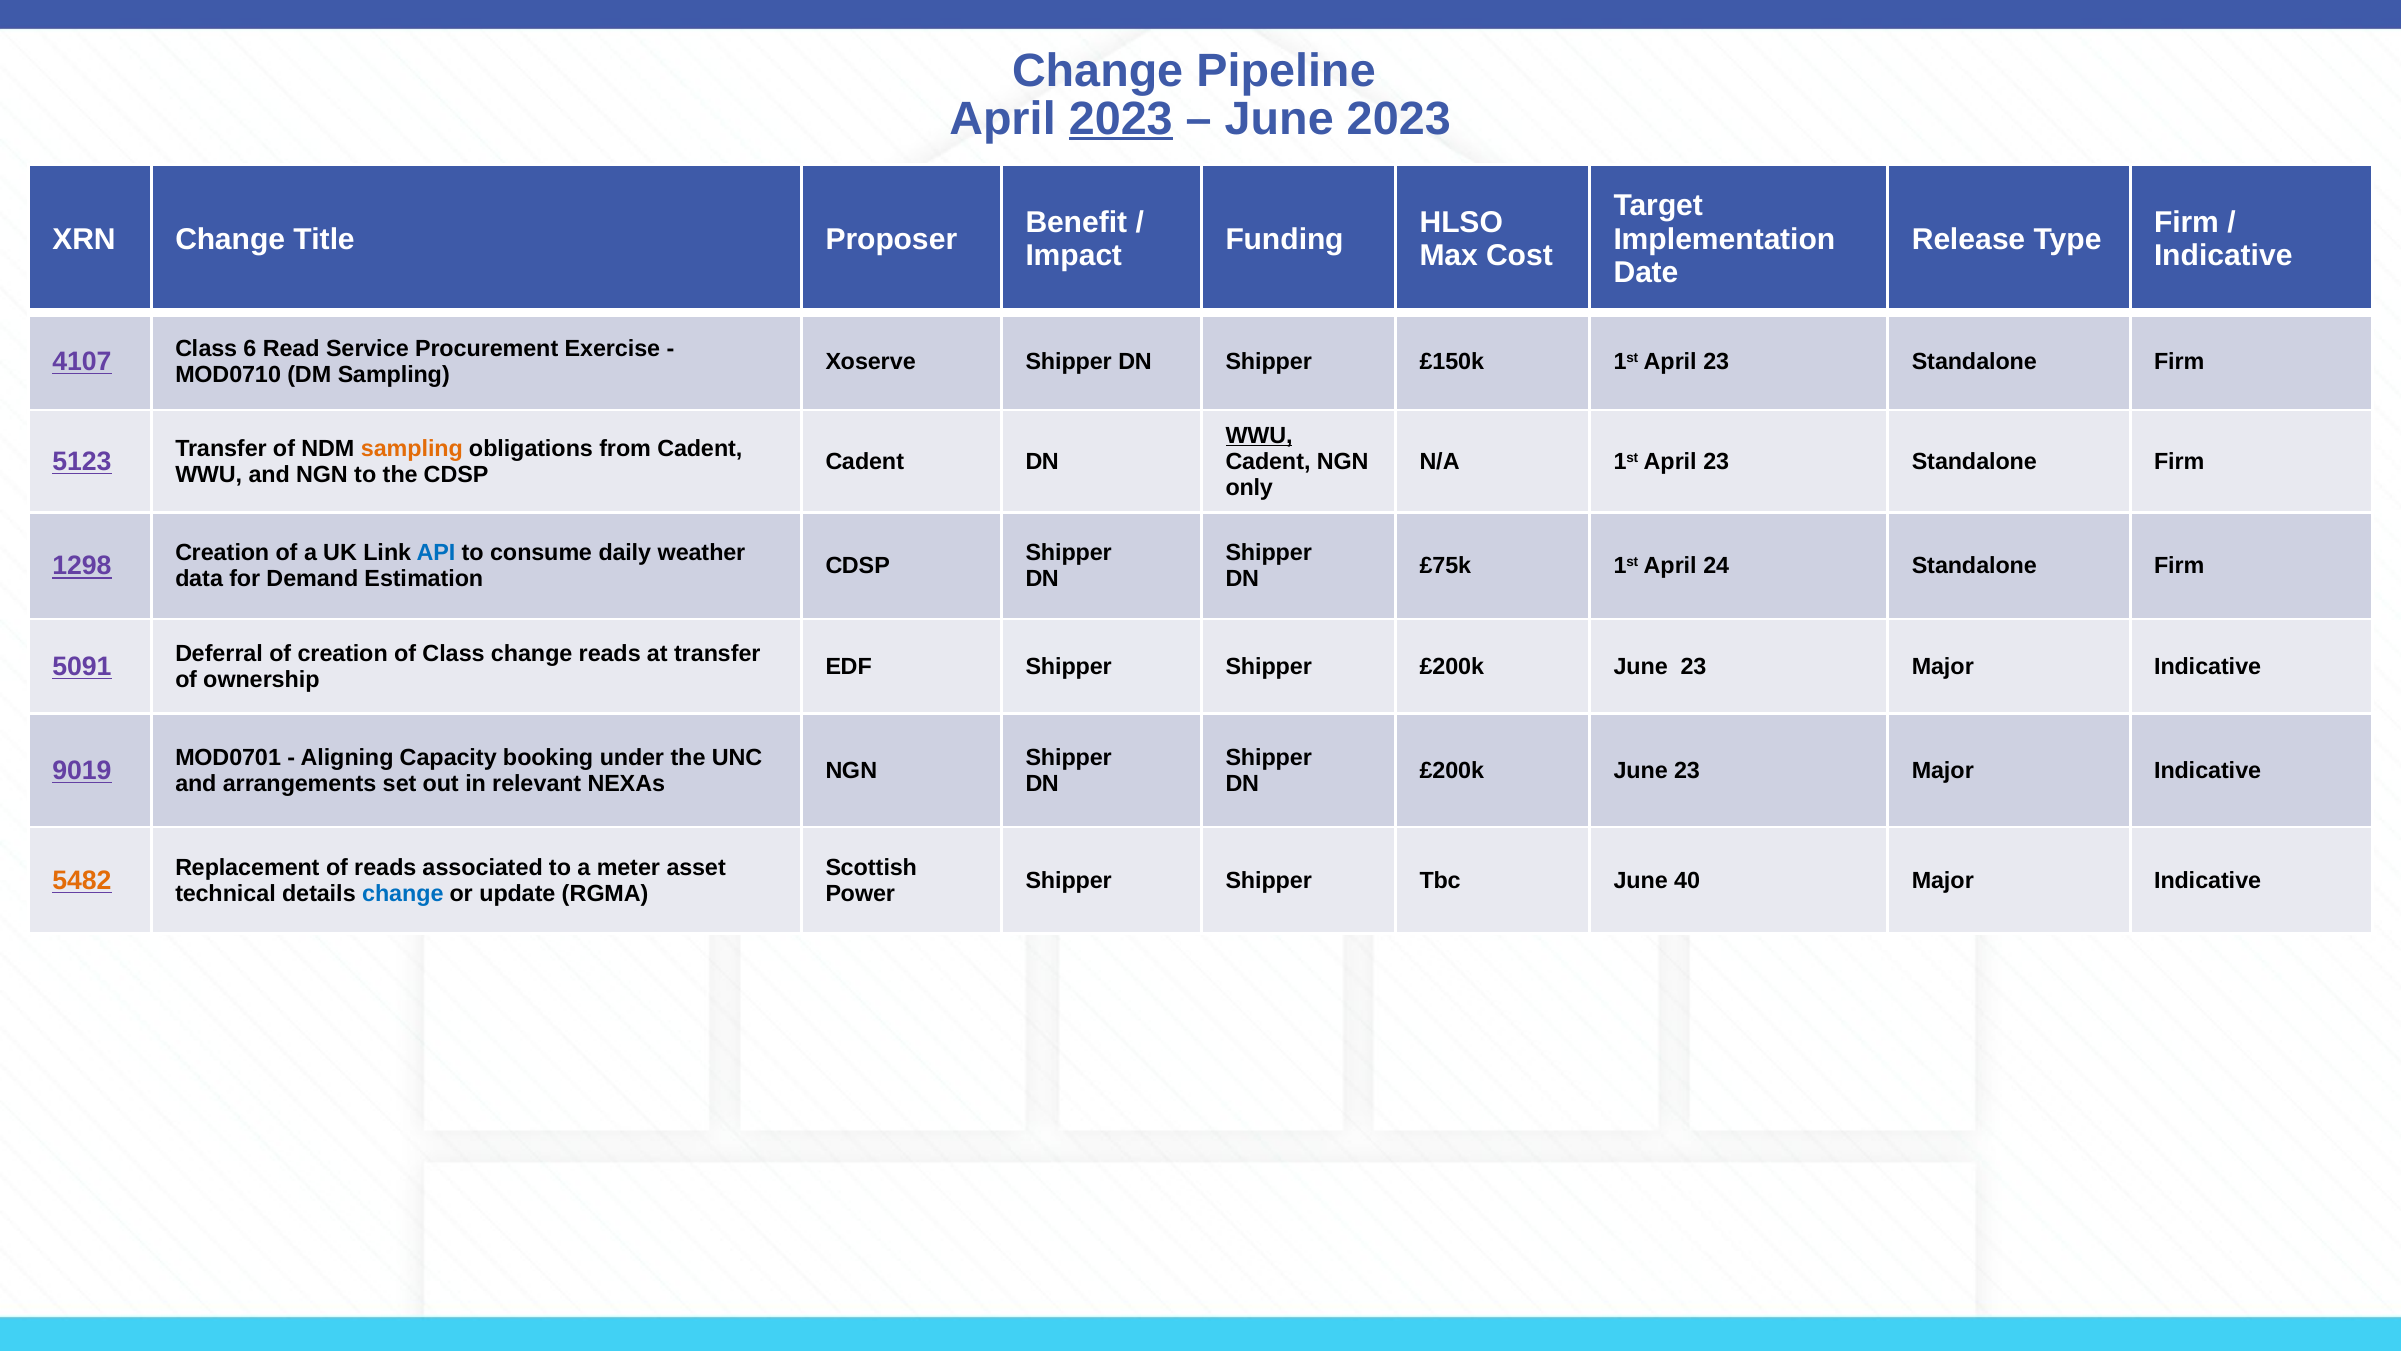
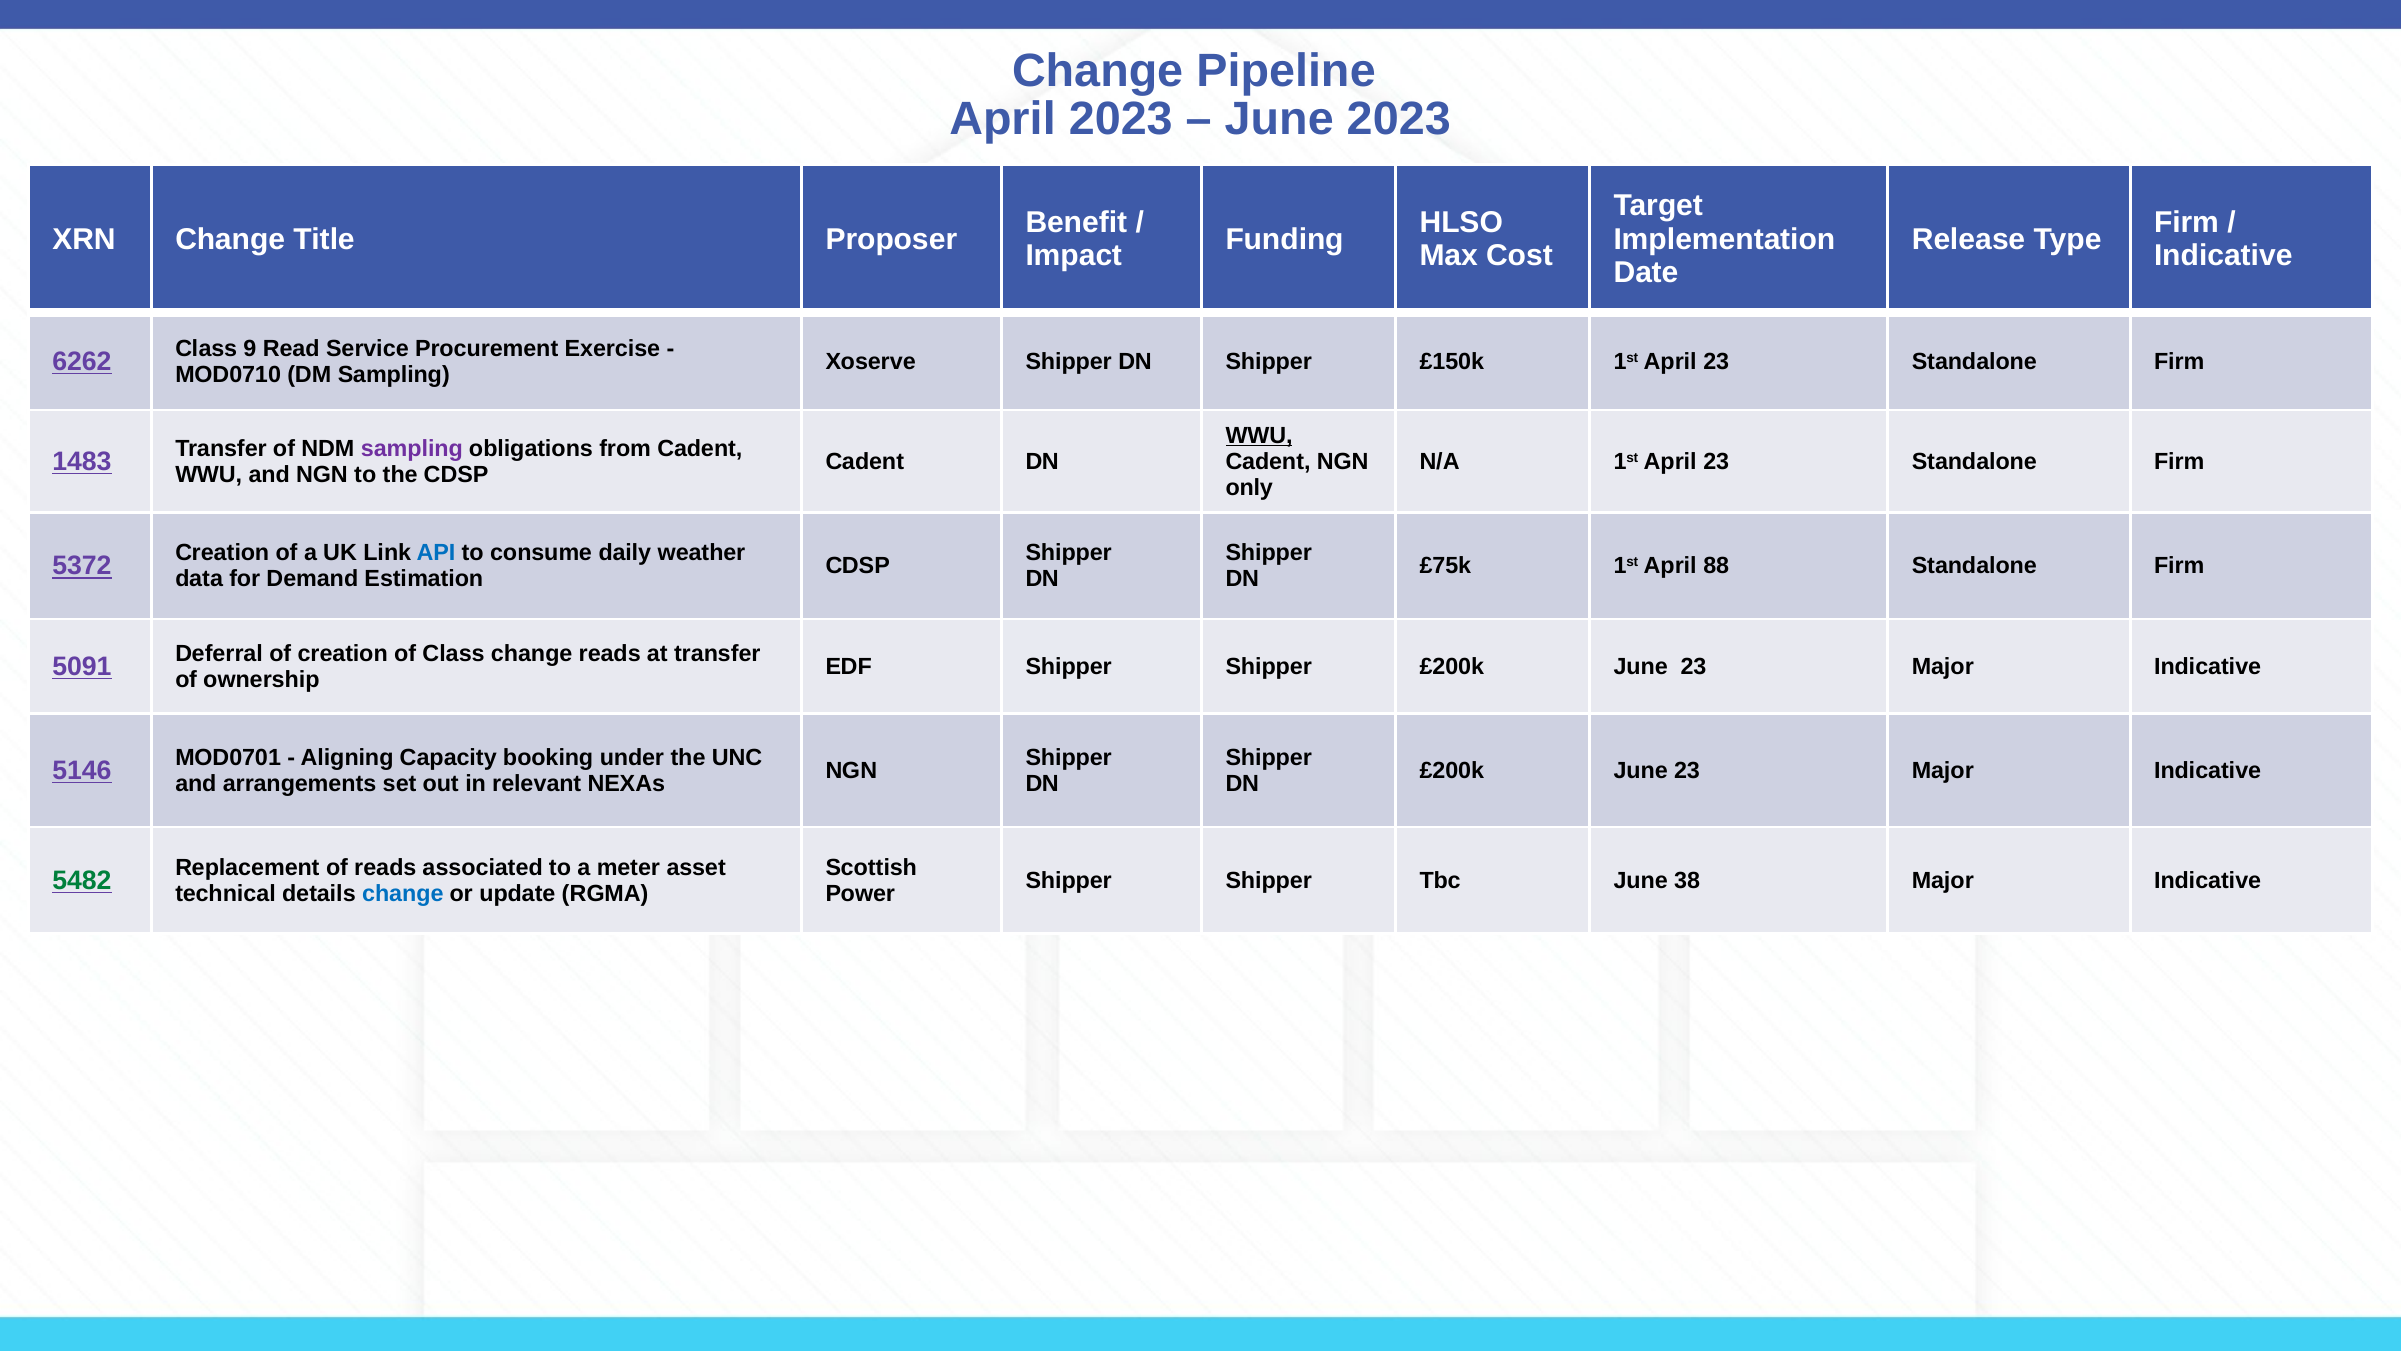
2023 underline: present -> none (1121, 119)
4107: 4107 -> 6262 (82, 362)
6: 6 -> 9 (250, 349)
5123: 5123 -> 1483 (82, 461)
sampling colour: orange -> purple (412, 448)
1298: 1298 -> 5372 (82, 566)
24: 24 -> 88 (1716, 566)
9019: 9019 -> 5146 (82, 771)
5482 colour: orange -> green (82, 881)
40: 40 -> 38 (1687, 881)
